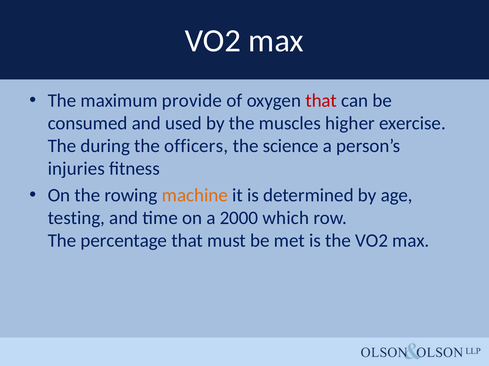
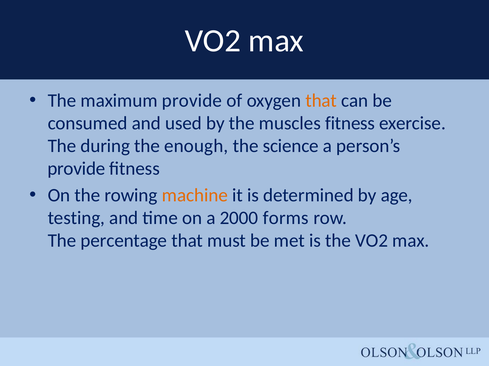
that colour: red -> orange (321, 101)
muscles higher: higher -> fitness (350, 124)
officers: officers -> enough (196, 146)
injuries: injuries -> provide (76, 169)
which: which -> forms (286, 218)
